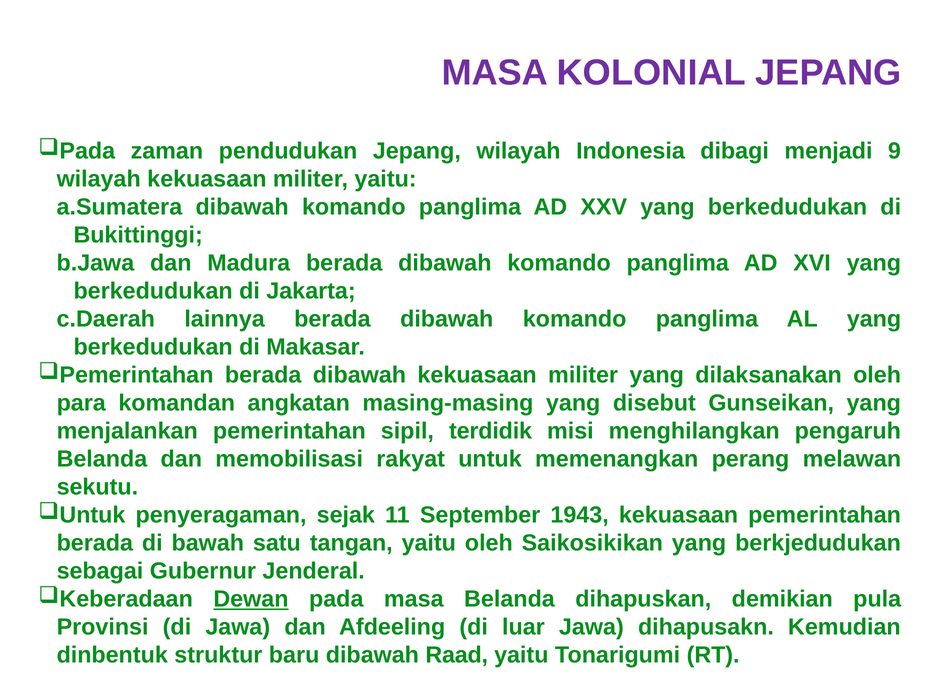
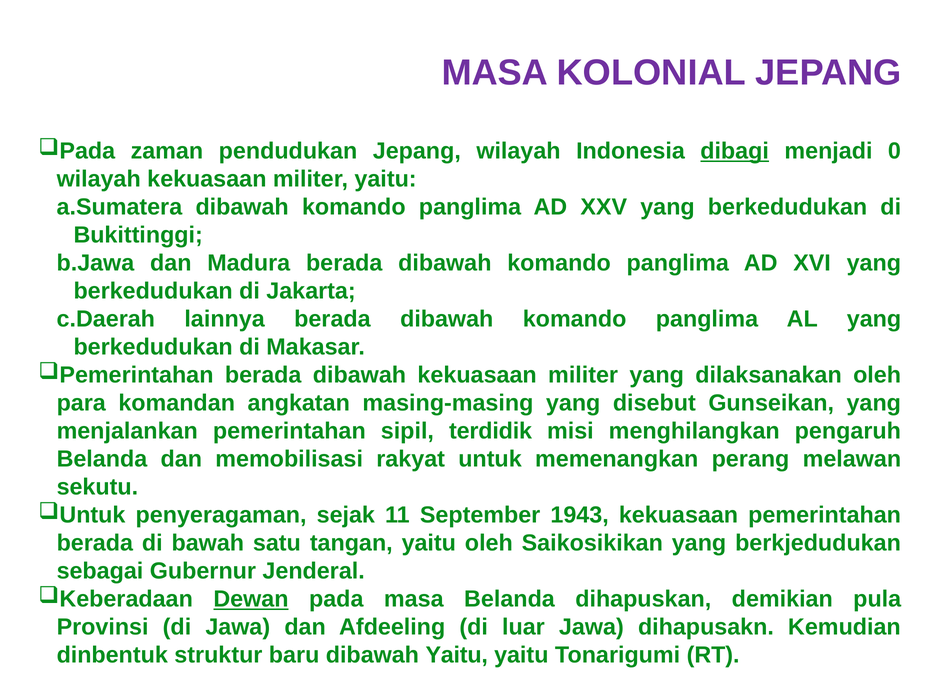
dibagi underline: none -> present (735, 151)
9: 9 -> 0 (894, 151)
dibawah Raad: Raad -> Yaitu (457, 655)
